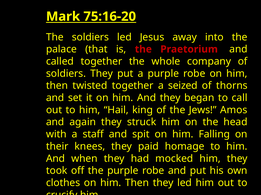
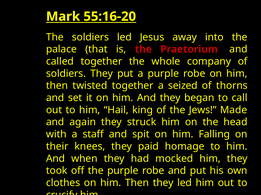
75:16-20: 75:16-20 -> 55:16-20 (110, 17)
Amos: Amos -> Made (234, 110)
